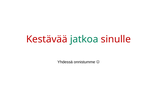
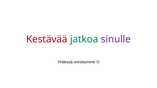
sinulle colour: red -> purple (116, 39)
